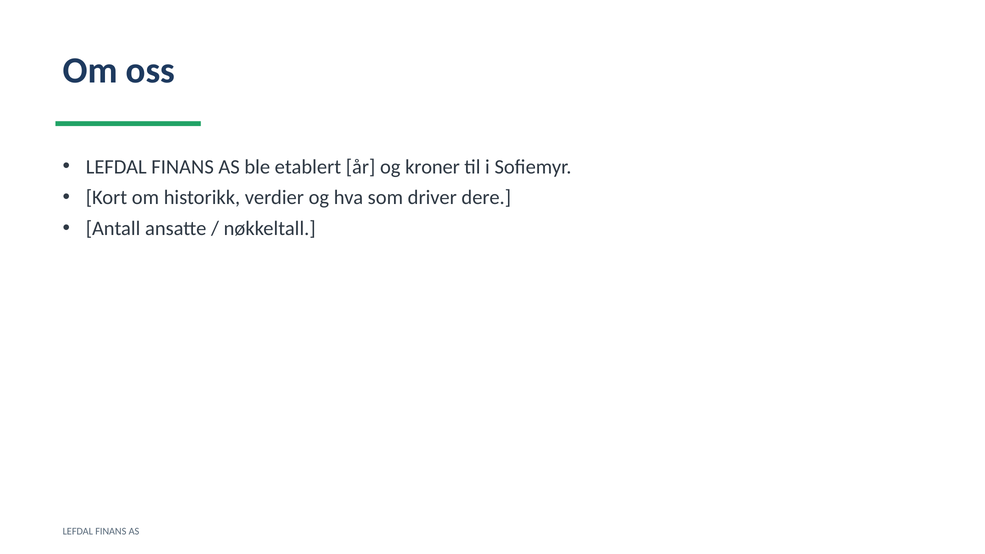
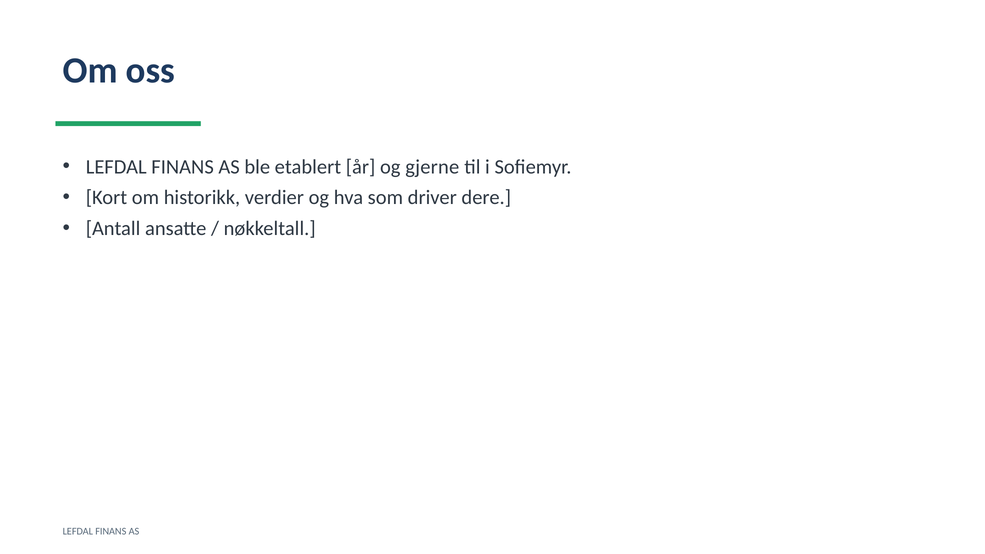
kroner: kroner -> gjerne (432, 167)
